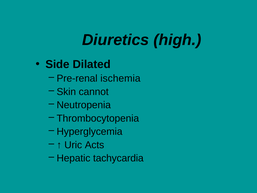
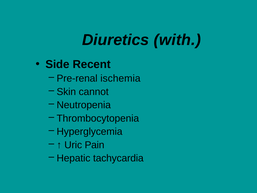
high: high -> with (177, 40)
Dilated: Dilated -> Recent (92, 64)
Acts: Acts -> Pain (95, 145)
